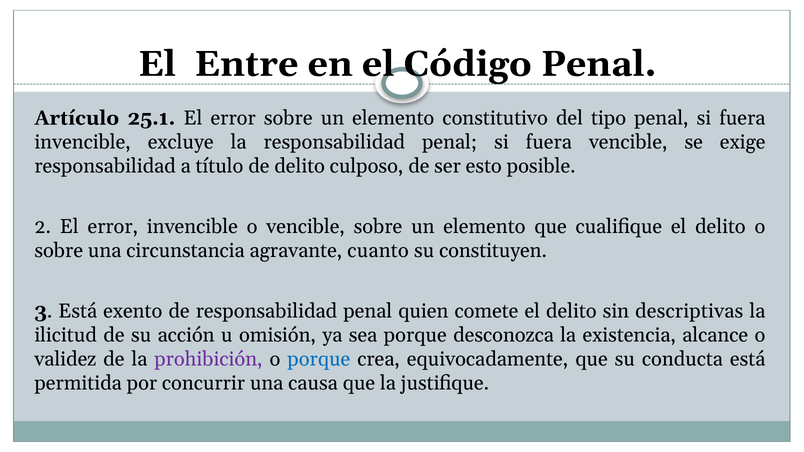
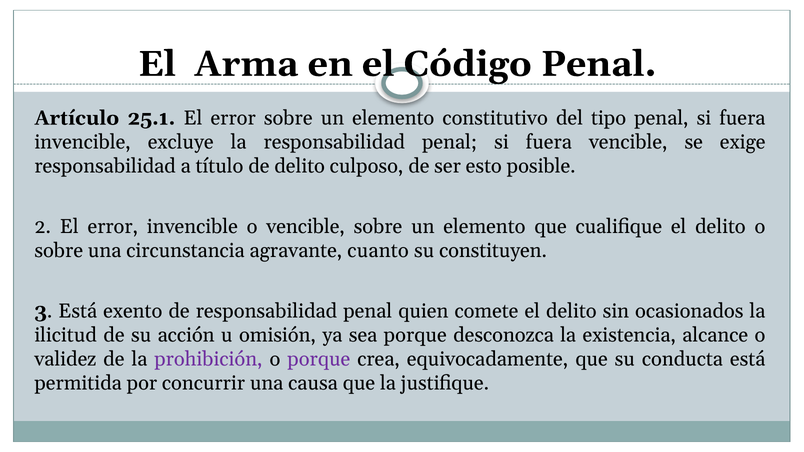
Entre: Entre -> Arma (246, 64)
descriptivas: descriptivas -> ocasionados (689, 311)
porque colour: blue -> purple (319, 359)
